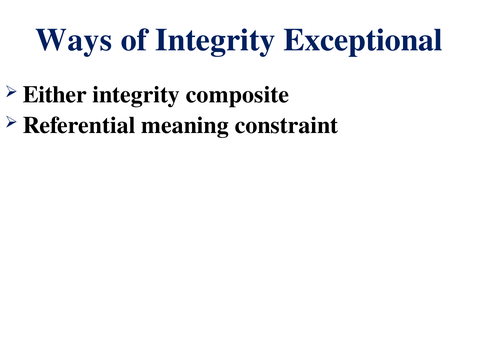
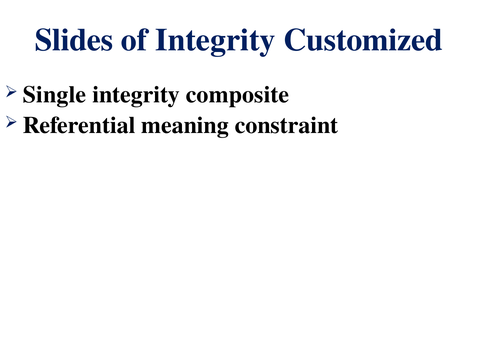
Ways: Ways -> Slides (74, 40)
Exceptional: Exceptional -> Customized (363, 40)
Either: Either -> Single (54, 95)
